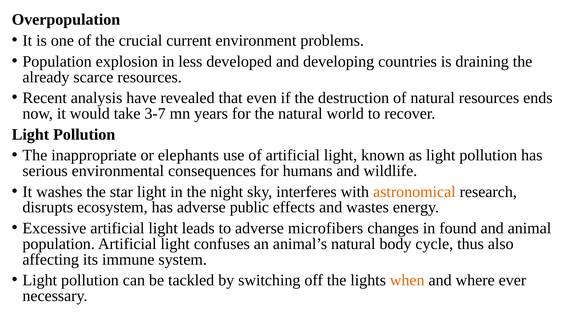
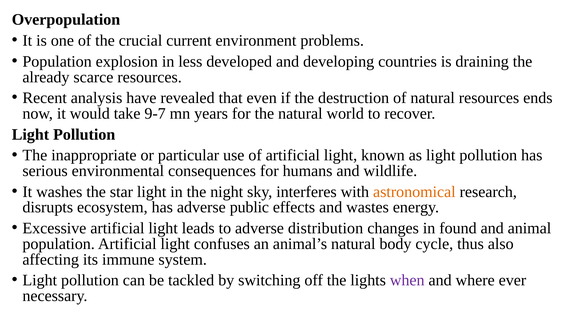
3-7: 3-7 -> 9-7 (155, 114)
elephants: elephants -> particular (188, 155)
microfibers: microfibers -> distribution (326, 228)
when colour: orange -> purple (407, 280)
